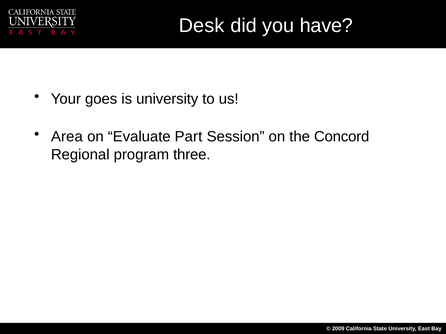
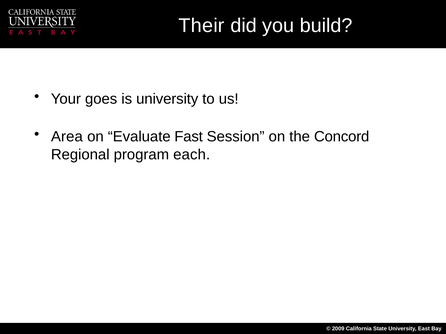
Desk: Desk -> Their (202, 26)
have: have -> build (326, 26)
Part: Part -> Fast (189, 137)
three: three -> each (192, 155)
